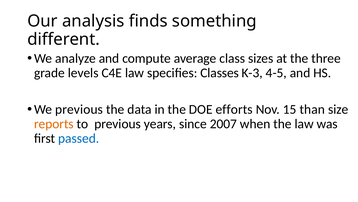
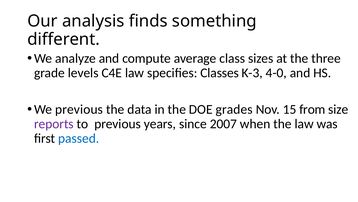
4-5: 4-5 -> 4-0 (276, 73)
efforts: efforts -> grades (234, 109)
than: than -> from (312, 109)
reports colour: orange -> purple (54, 124)
